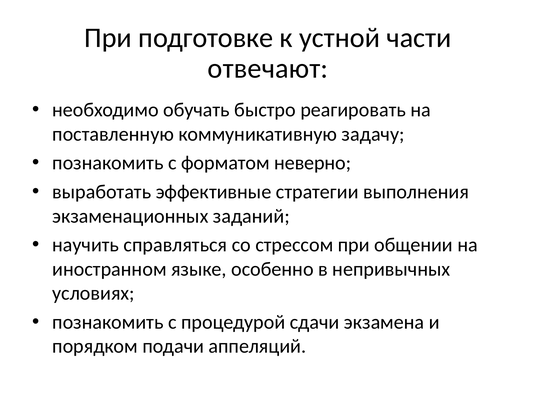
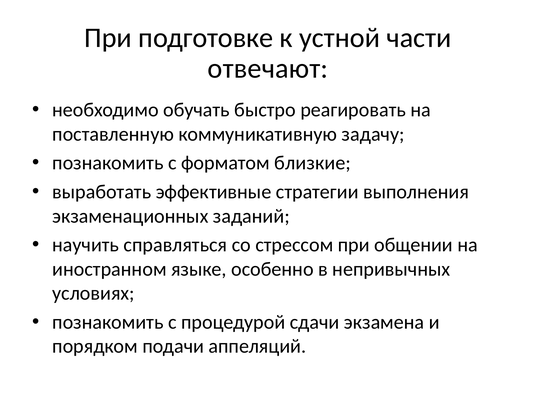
неверно: неверно -> близкие (313, 163)
